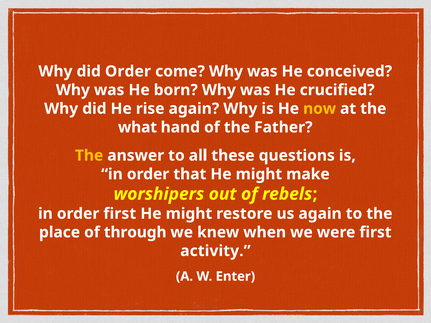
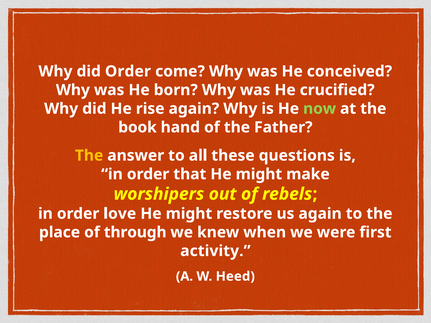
now colour: yellow -> light green (320, 109)
what: what -> book (138, 127)
order first: first -> love (120, 214)
Enter: Enter -> Heed (235, 277)
